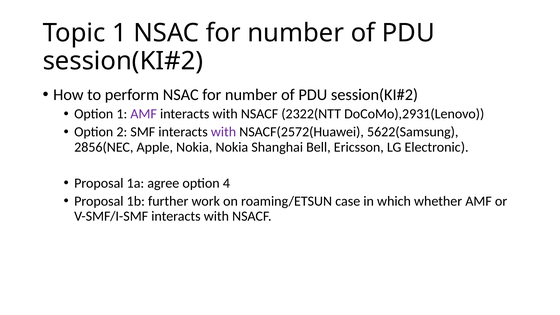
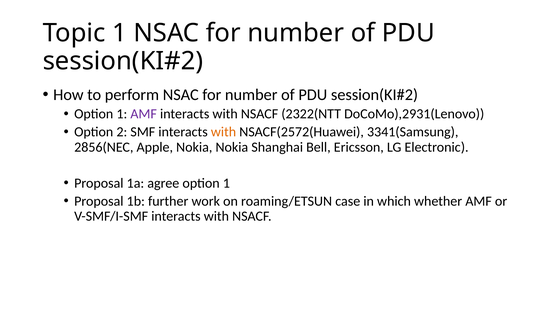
with colour: purple -> orange (224, 132)
5622(Samsung: 5622(Samsung -> 3341(Samsung (413, 132)
agree option 4: 4 -> 1 (226, 183)
